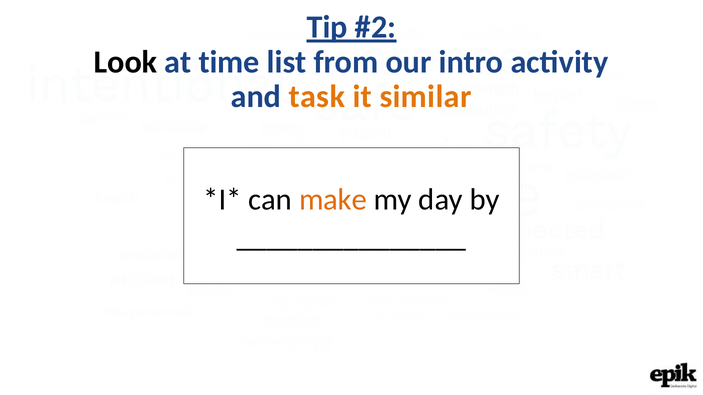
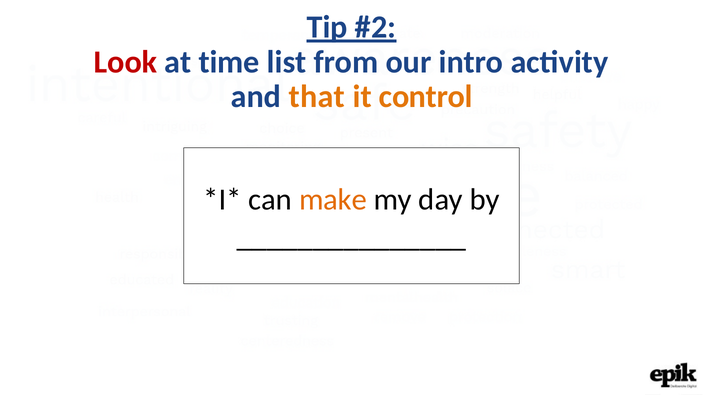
Look colour: black -> red (126, 62)
task: task -> that (317, 97)
similar: similar -> control (426, 97)
